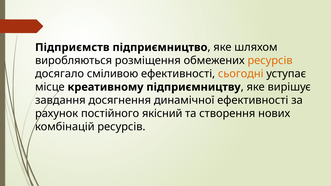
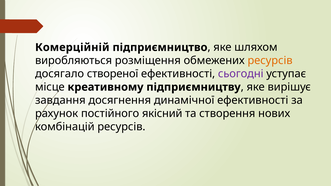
Підприємств: Підприємств -> Комерційній (72, 47)
сміливою: сміливою -> створеної (113, 74)
сьогодні colour: orange -> purple (241, 74)
